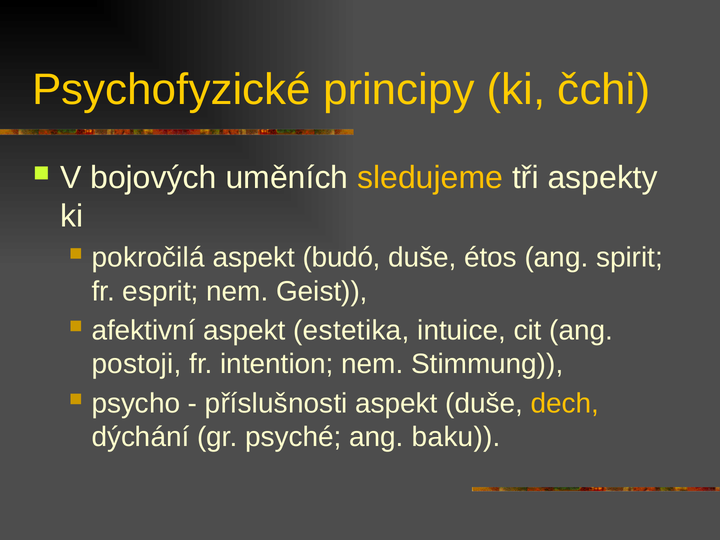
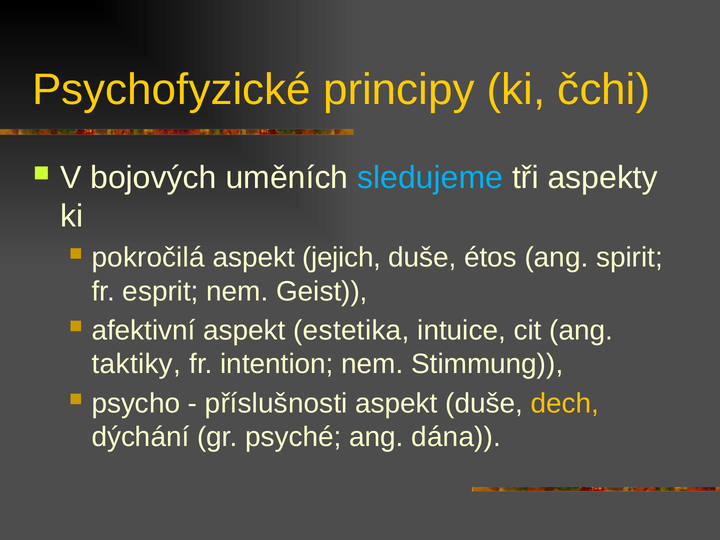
sledujeme colour: yellow -> light blue (430, 178)
budó: budó -> jejich (342, 258)
postoji: postoji -> taktiky (136, 364)
baku: baku -> dána (456, 437)
